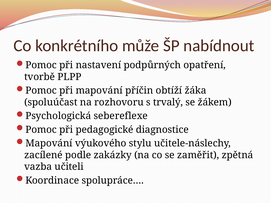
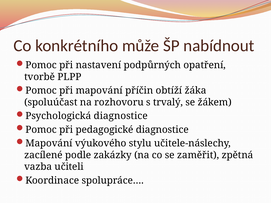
Psychologická sebereflexe: sebereflexe -> diagnostice (121, 116)
